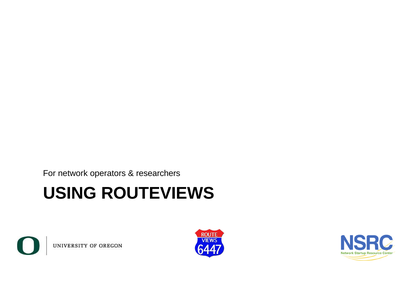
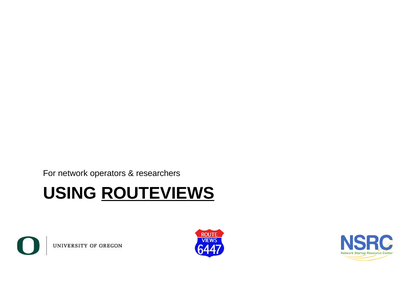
ROUTEVIEWS underline: none -> present (158, 193)
